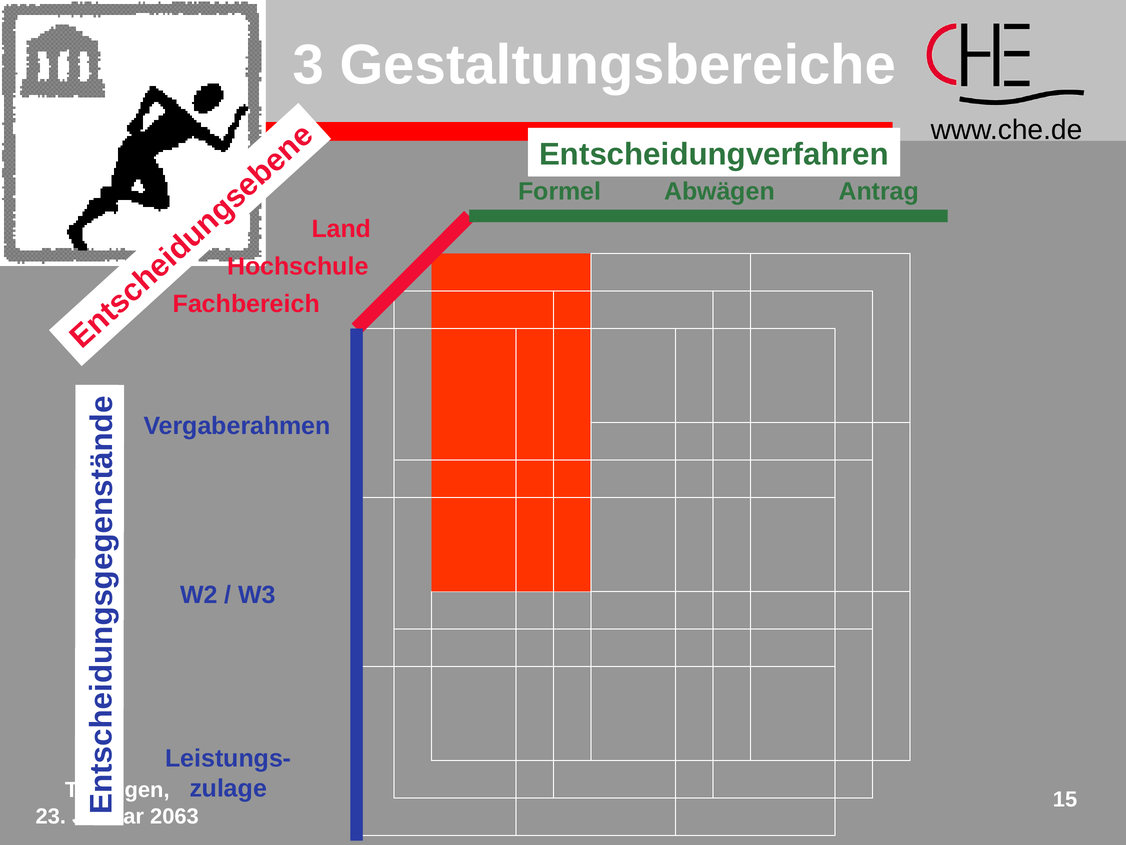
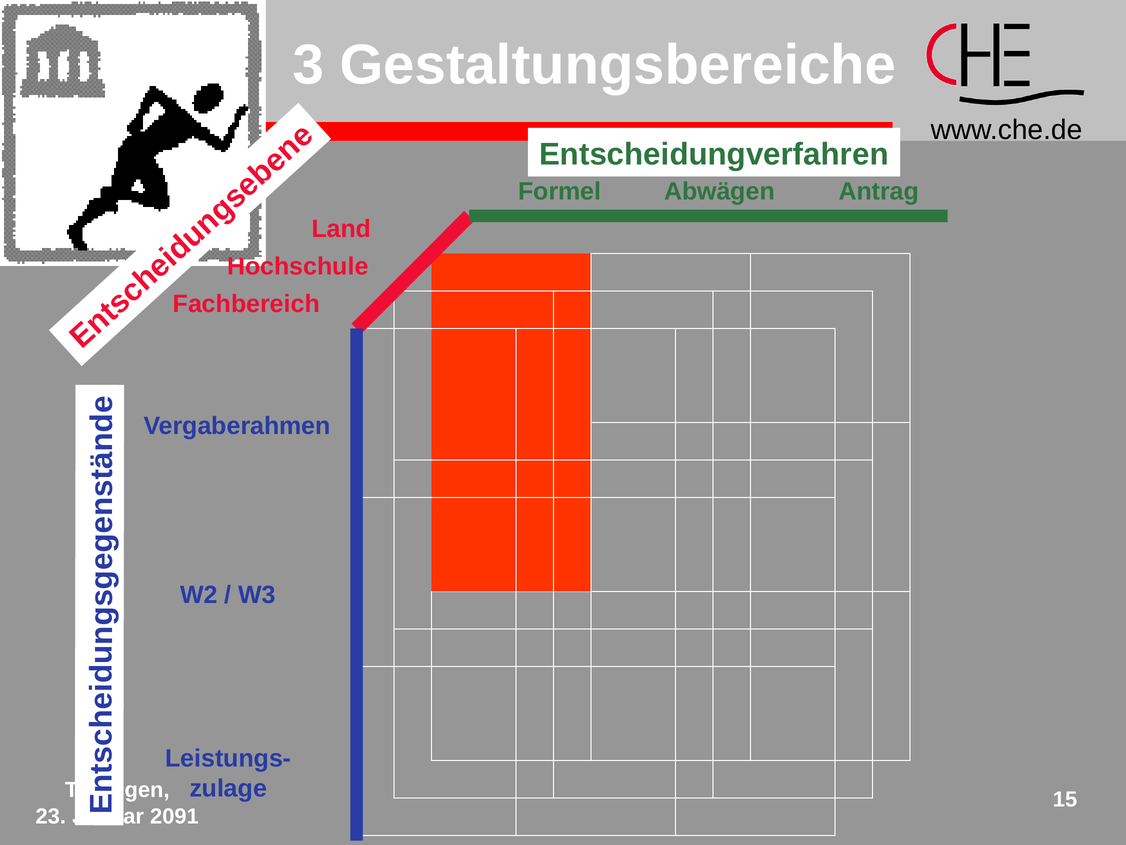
2063: 2063 -> 2091 (174, 816)
